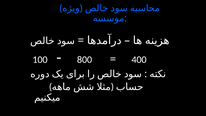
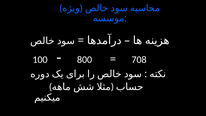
400: 400 -> 708 (139, 60)
